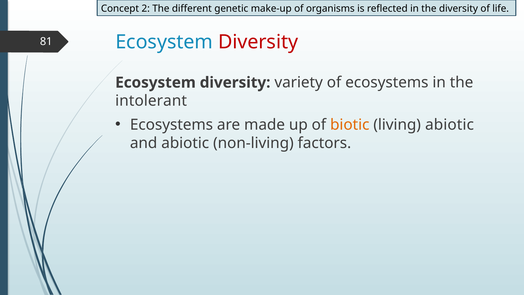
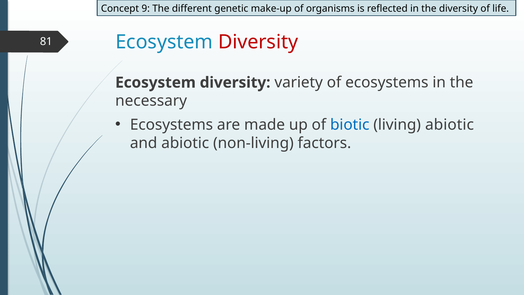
2: 2 -> 9 (146, 9)
intolerant: intolerant -> necessary (151, 101)
biotic colour: orange -> blue (350, 125)
